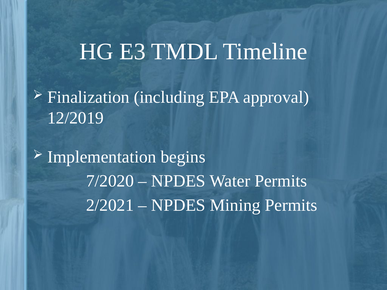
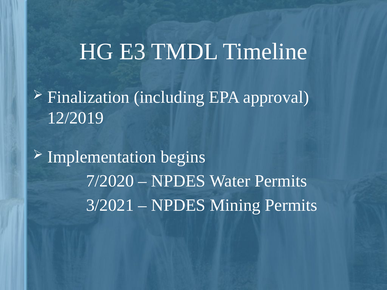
2/2021: 2/2021 -> 3/2021 (110, 205)
